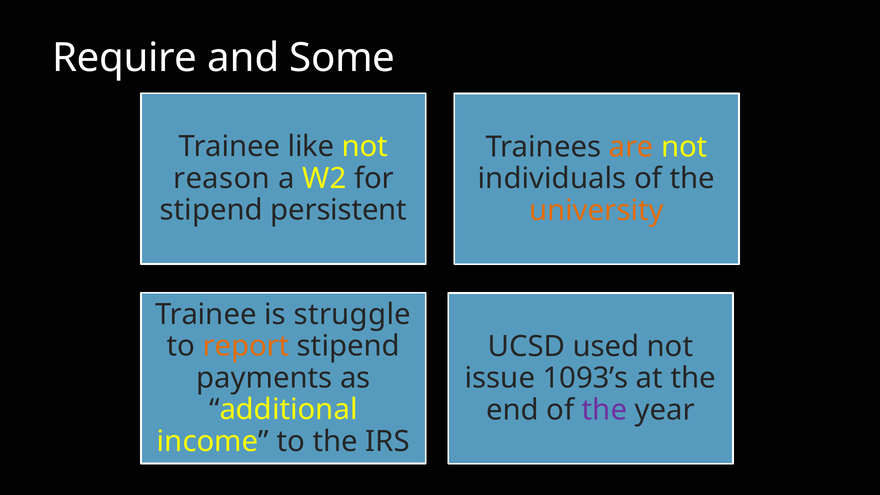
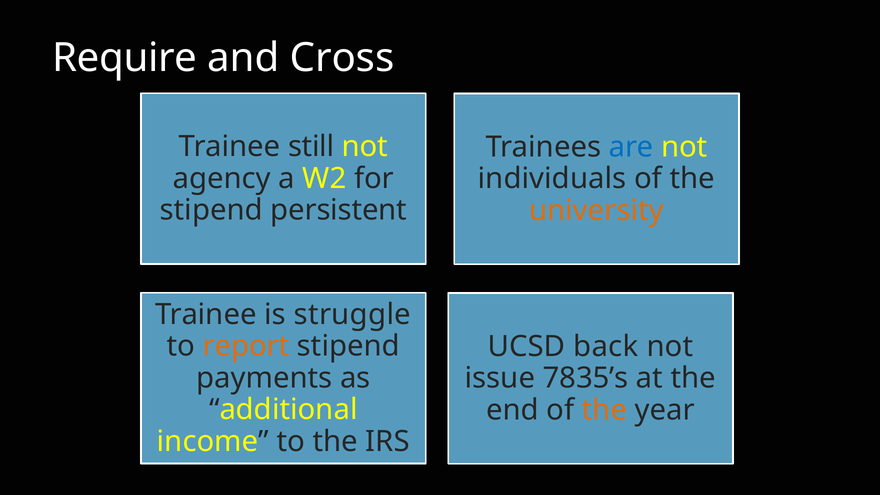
Some: Some -> Cross (342, 58)
like: like -> still (311, 147)
are colour: orange -> blue (631, 147)
reason: reason -> agency (222, 178)
used: used -> back (606, 346)
1093’s: 1093’s -> 7835’s (586, 378)
the colour: purple -> orange (604, 410)
